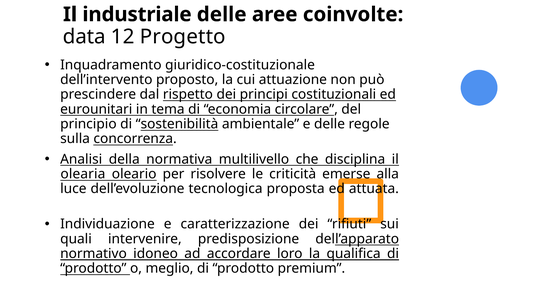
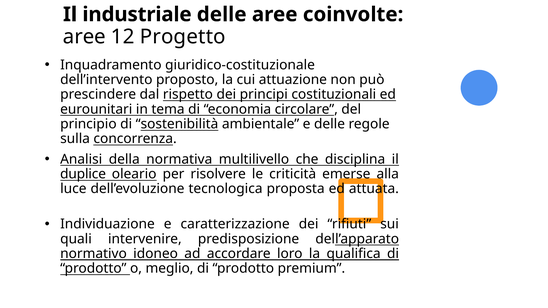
data: data -> aree (84, 37)
olearia: olearia -> duplice (83, 174)
